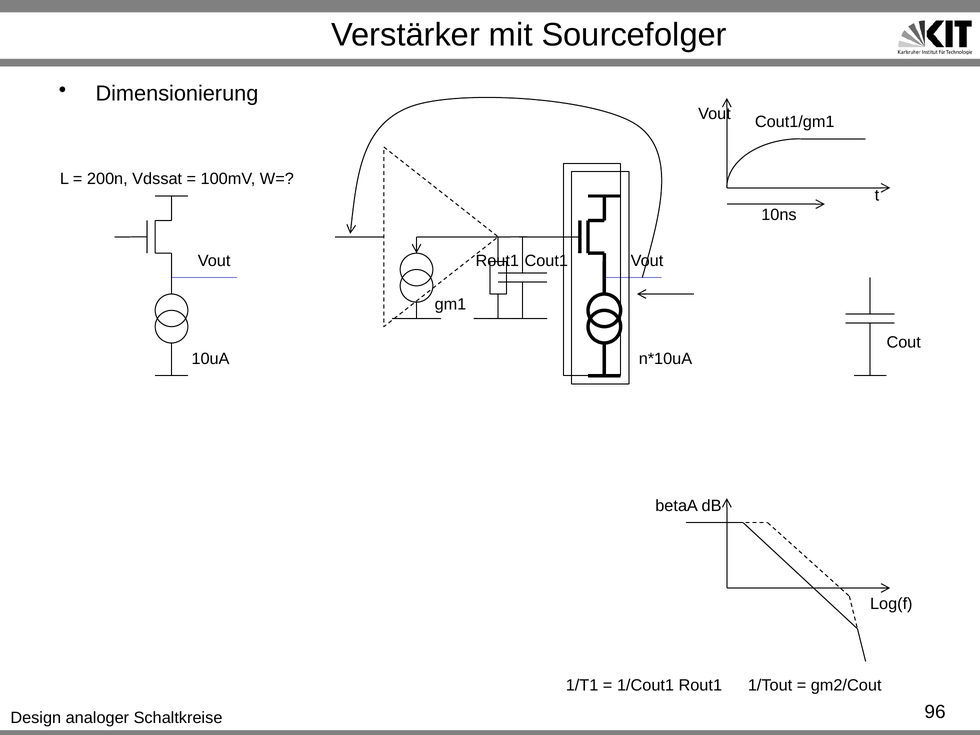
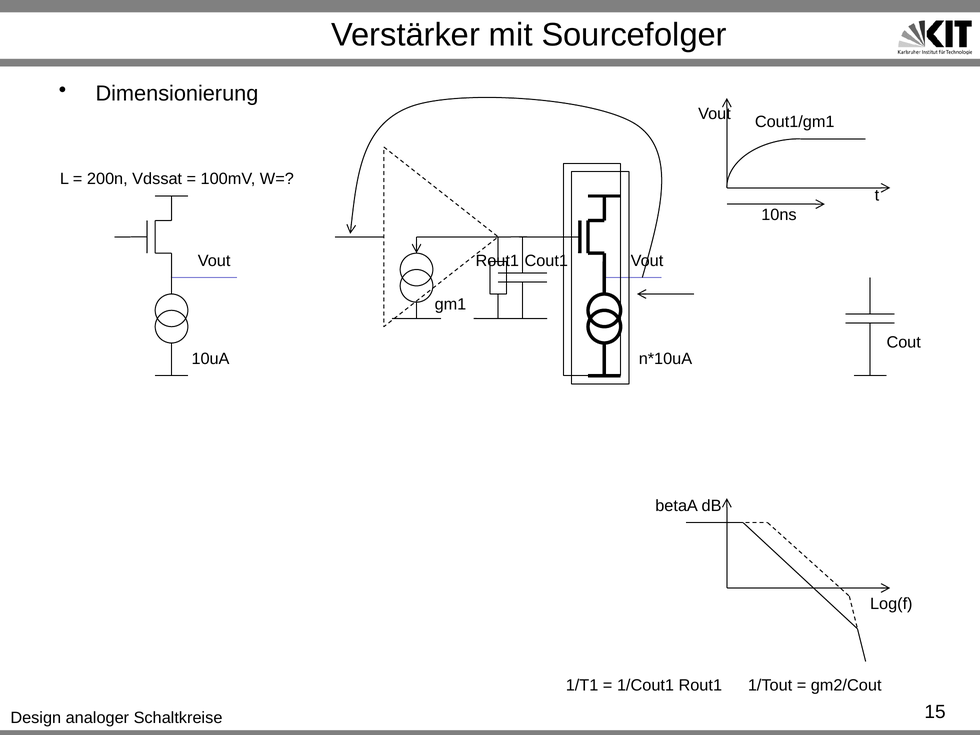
96: 96 -> 15 (935, 712)
